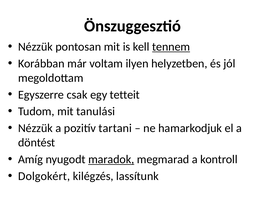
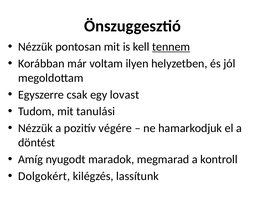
tetteit: tetteit -> lovast (125, 95)
tartani: tartani -> végére (115, 128)
maradok underline: present -> none (111, 159)
